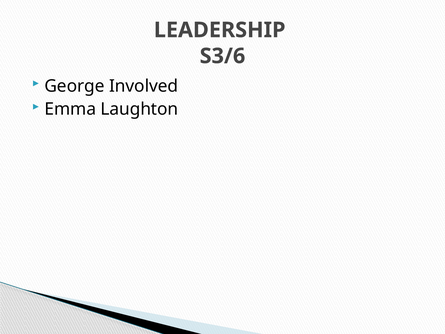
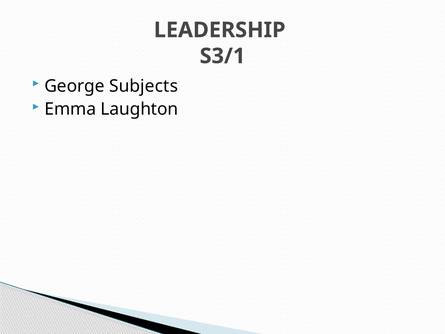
S3/6: S3/6 -> S3/1 (222, 56)
Involved: Involved -> Subjects (144, 86)
